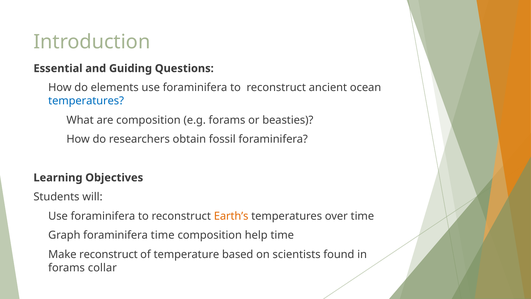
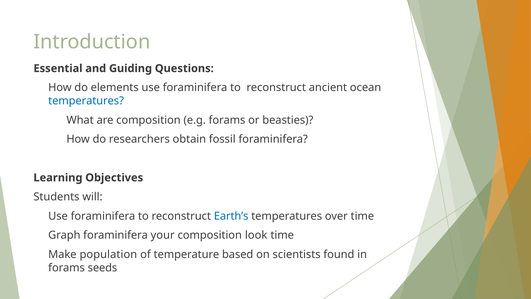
Earth’s colour: orange -> blue (231, 216)
foraminifera time: time -> your (163, 235)
help: help -> look (256, 235)
reconstruct: reconstruct -> population (108, 254)
collar: collar -> seeds (102, 267)
